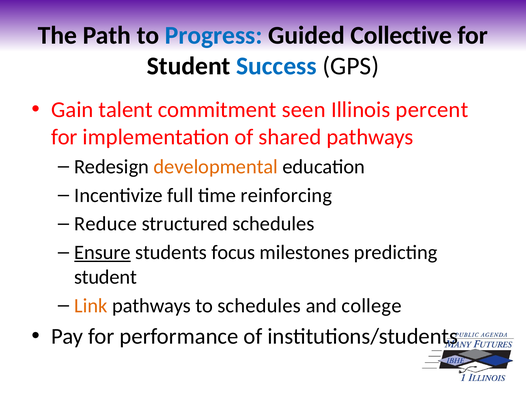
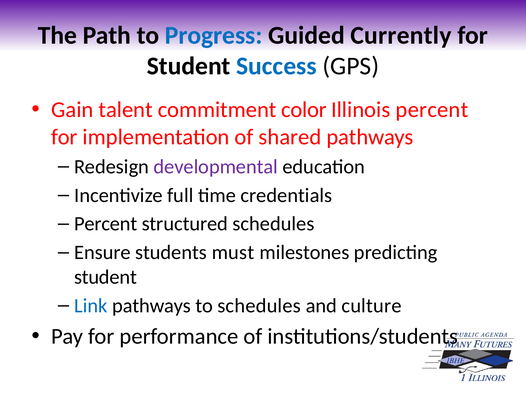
Collective: Collective -> Currently (401, 36)
seen: seen -> color (304, 110)
developmental colour: orange -> purple (216, 167)
reinforcing: reinforcing -> credentials (286, 196)
Reduce: Reduce -> Percent (106, 224)
Ensure underline: present -> none (103, 253)
focus: focus -> must (233, 253)
Link colour: orange -> blue (91, 306)
college: college -> culture (372, 306)
